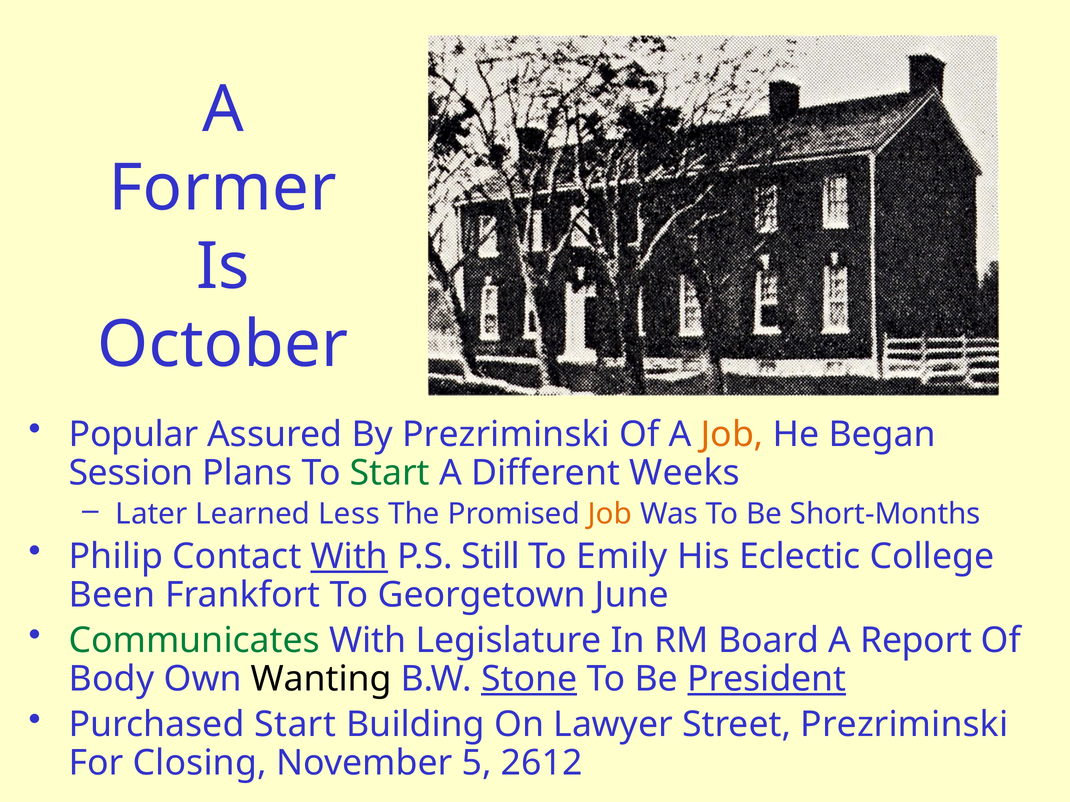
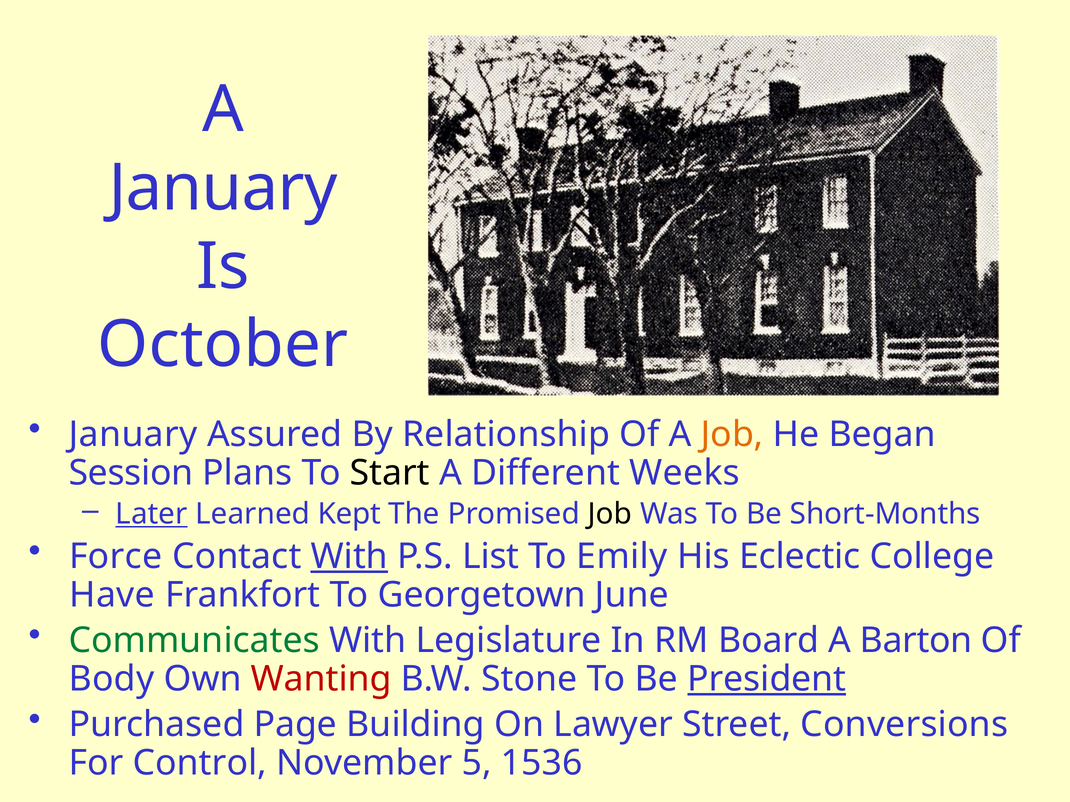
Former: Former -> January (223, 188)
Popular: Popular -> January (133, 435)
By Prezriminski: Prezriminski -> Relationship (506, 435)
Start colour: green -> black (390, 473)
Later underline: none -> present (151, 514)
Less: Less -> Kept (349, 514)
Job colour: orange -> black (610, 514)
Philip: Philip -> Force (116, 557)
Still: Still -> List (491, 557)
Been: Been -> Have (112, 595)
Report: Report -> Barton (916, 641)
Wanting colour: black -> red (321, 679)
Stone underline: present -> none (529, 679)
Purchased Start: Start -> Page (295, 725)
Street Prezriminski: Prezriminski -> Conversions (904, 725)
Closing: Closing -> Control (200, 764)
2612: 2612 -> 1536 (542, 764)
